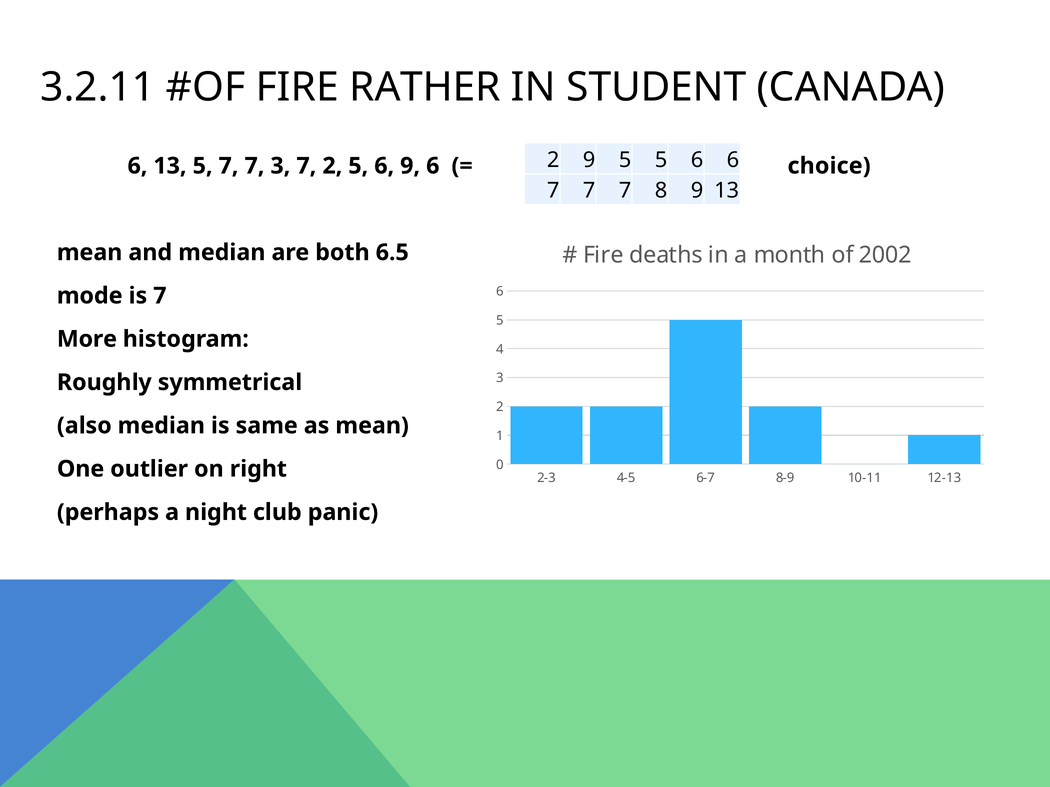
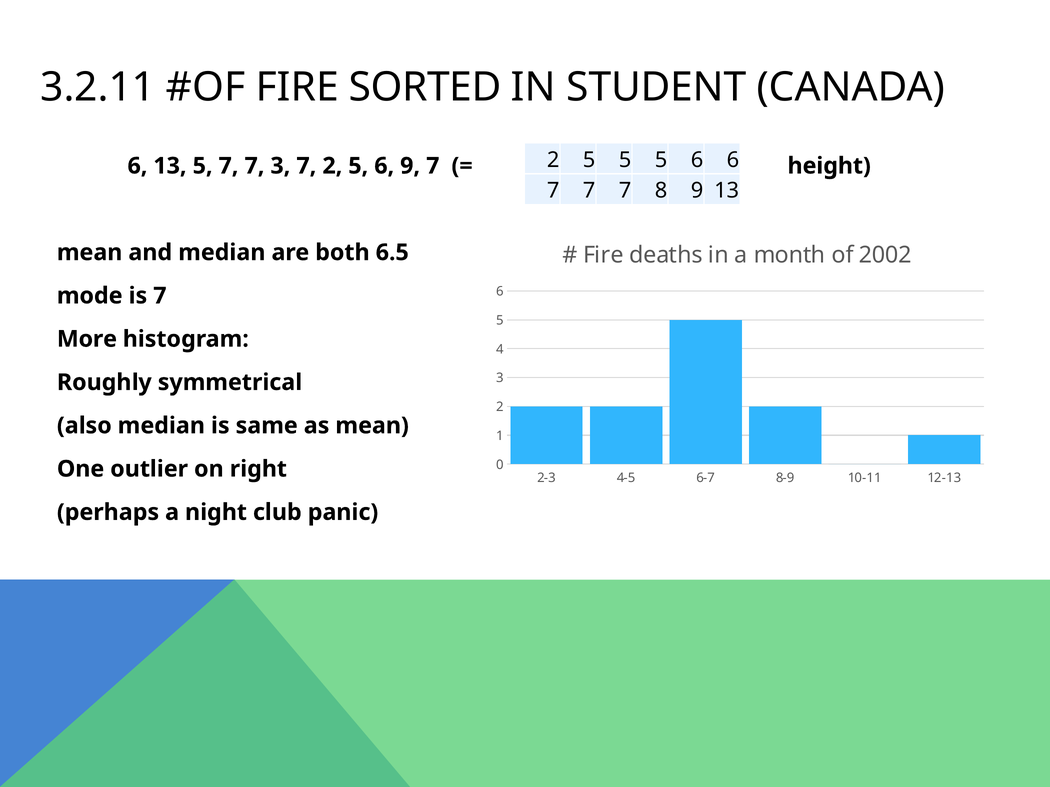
RATHER: RATHER -> SORTED (425, 87)
9: 9 -> 5 (589, 160)
9 6: 6 -> 7 (433, 166)
choice: choice -> height (829, 166)
